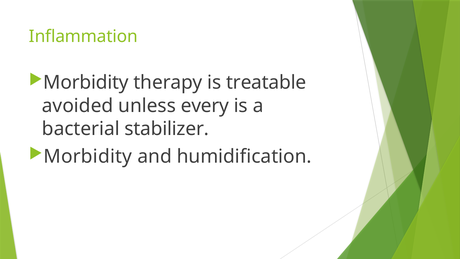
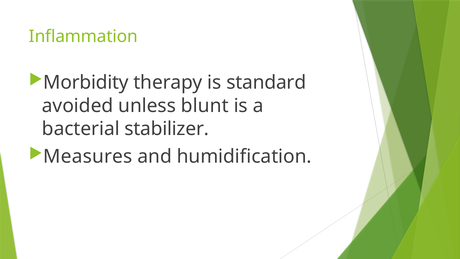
treatable: treatable -> standard (266, 83)
every: every -> blunt (205, 106)
Morbidity: Morbidity -> Measures (88, 156)
